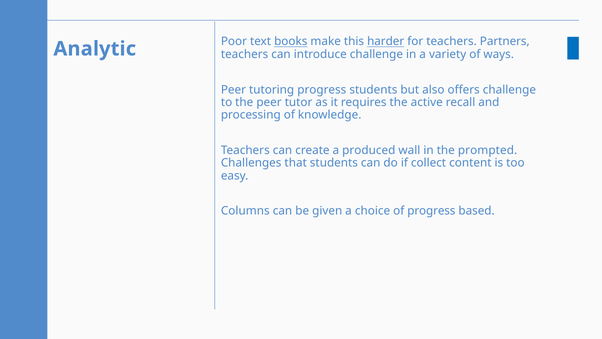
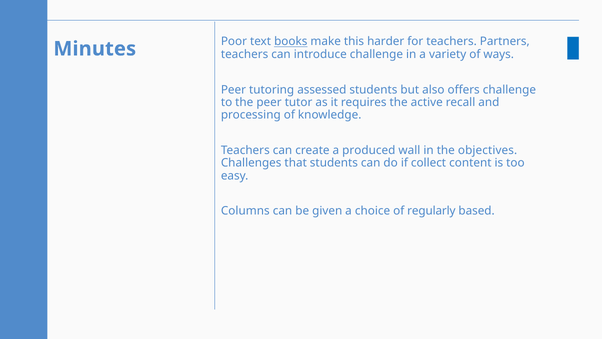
harder underline: present -> none (386, 42)
Analytic: Analytic -> Minutes (95, 49)
tutoring progress: progress -> assessed (322, 90)
prompted: prompted -> objectives (488, 150)
of progress: progress -> regularly (431, 211)
